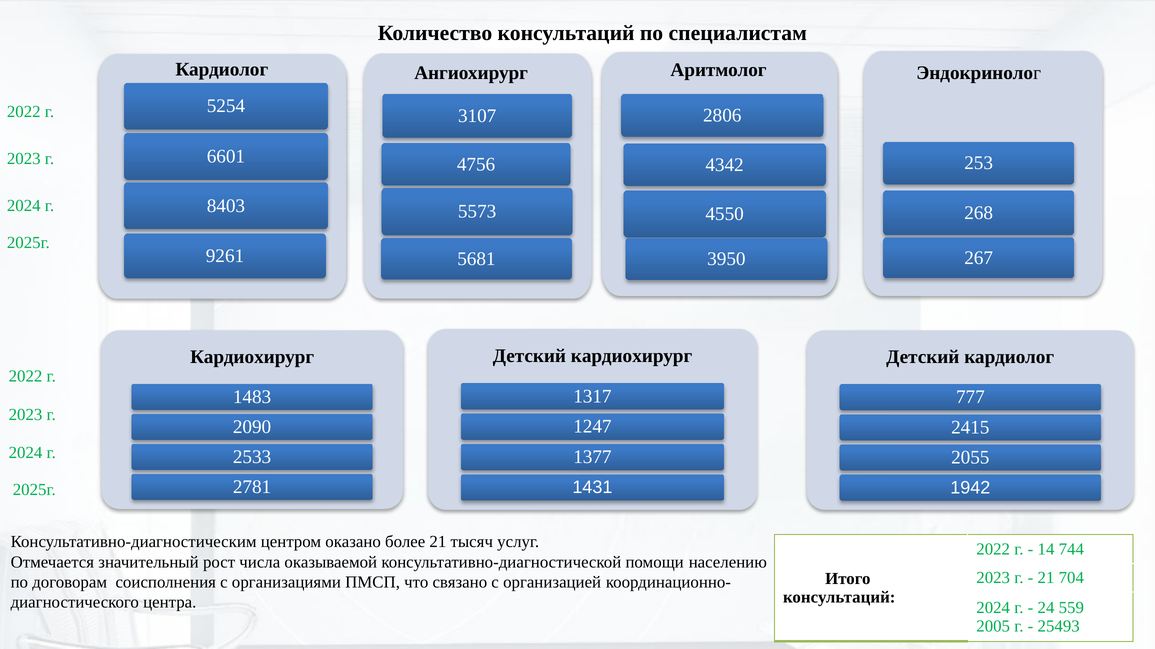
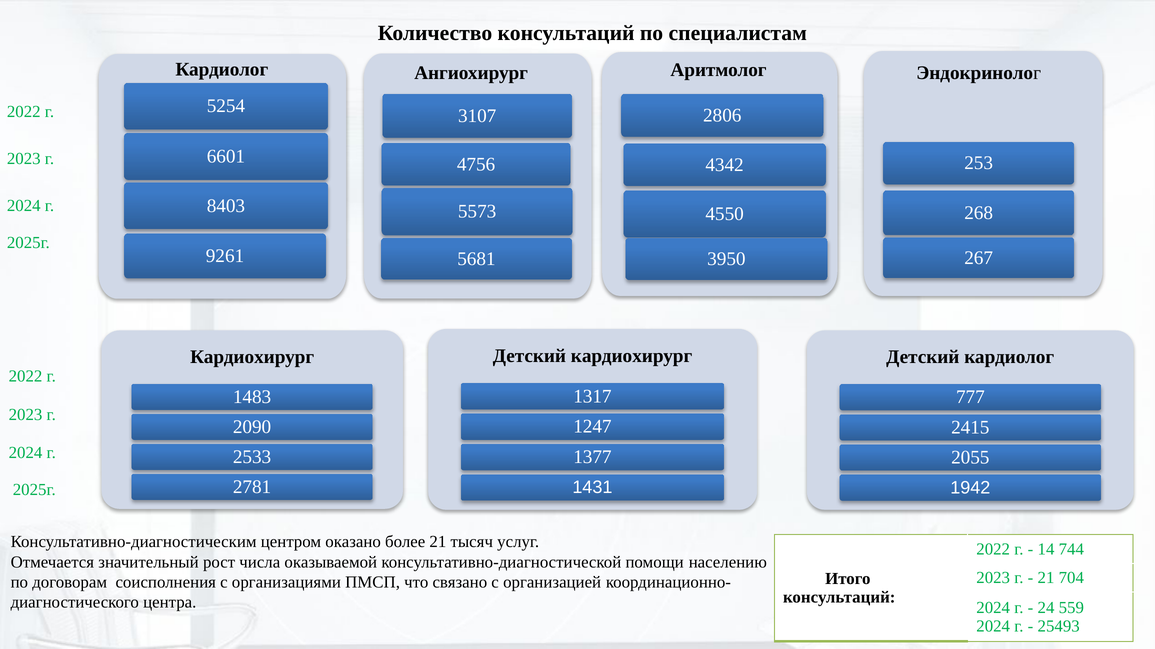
2005: 2005 -> 2024 (993, 627)
